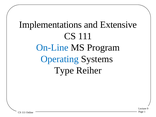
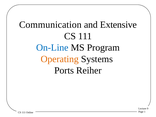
Implementations: Implementations -> Communication (50, 25)
Operating colour: blue -> orange (60, 59)
Type: Type -> Ports (64, 70)
